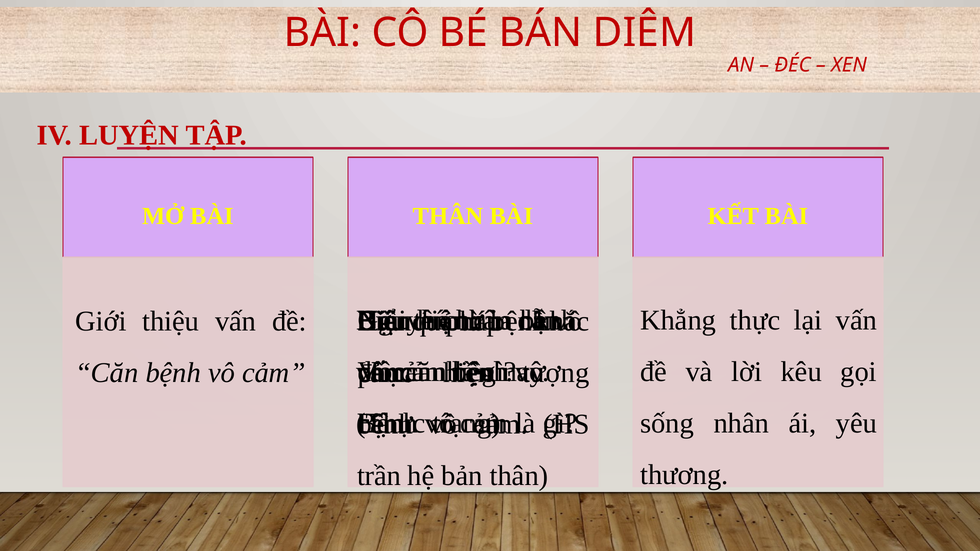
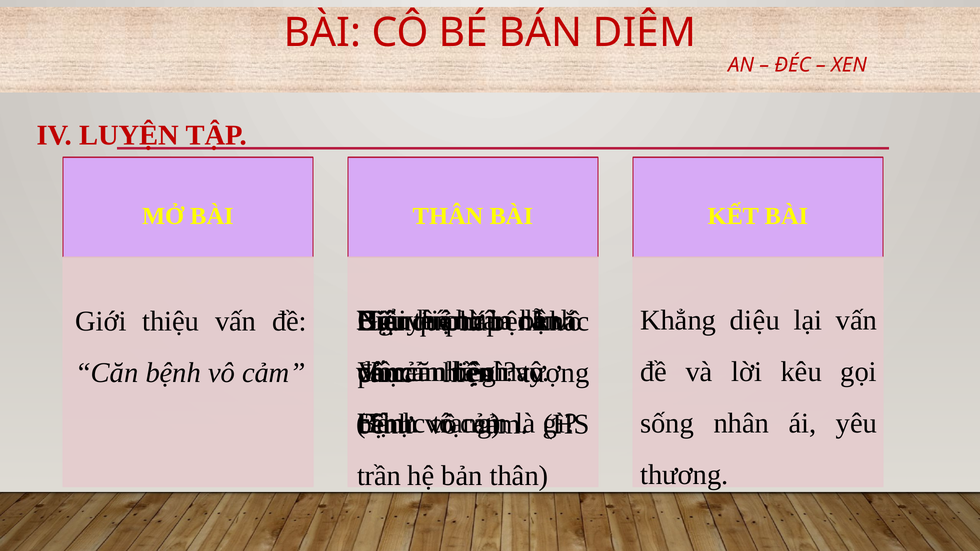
Khẳng thực: thực -> diệu (755, 320)
